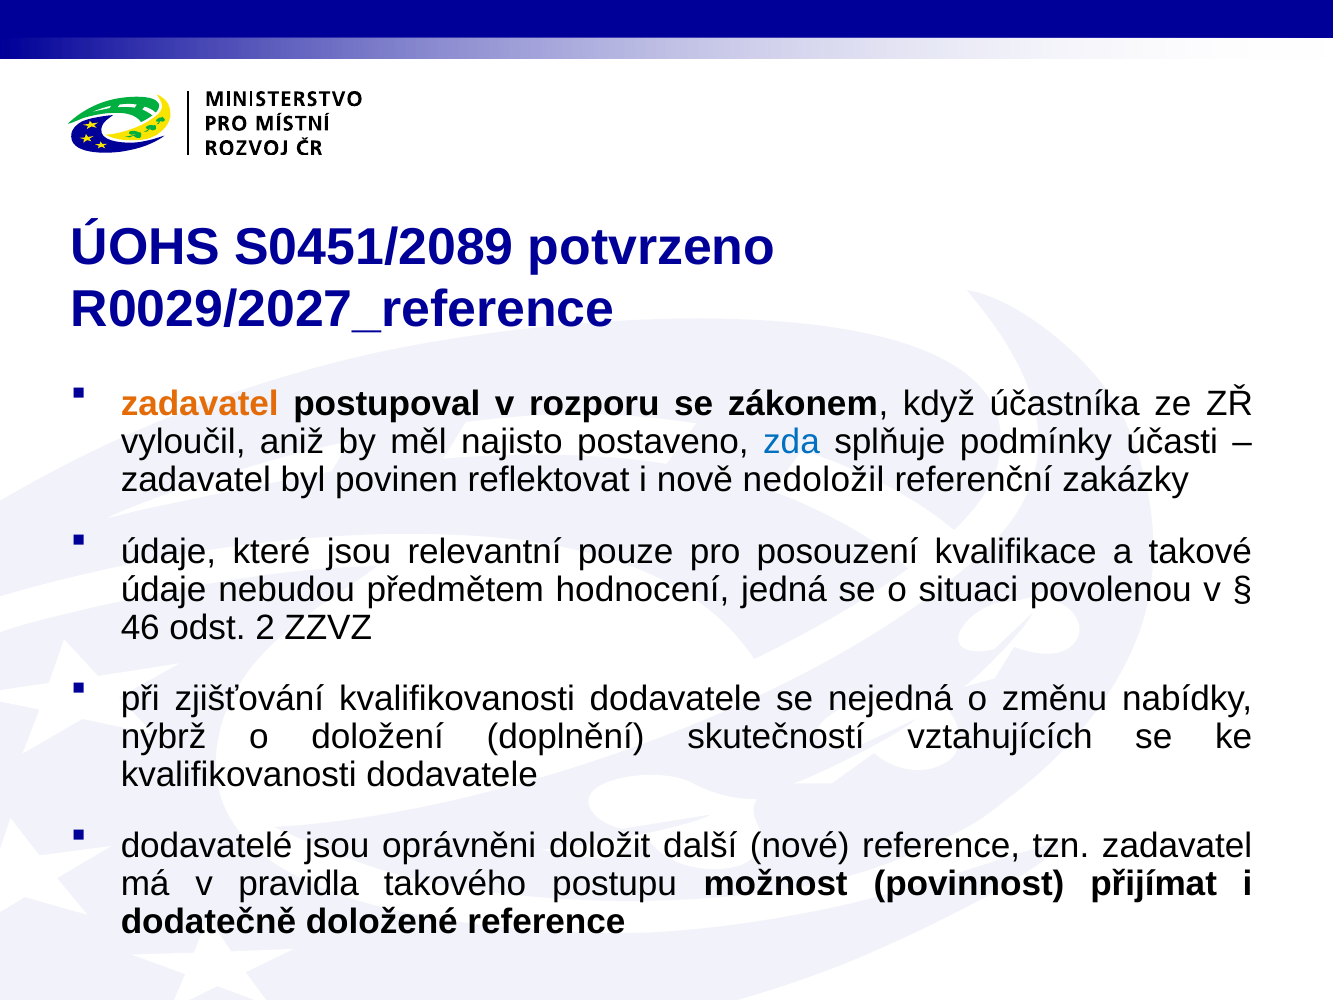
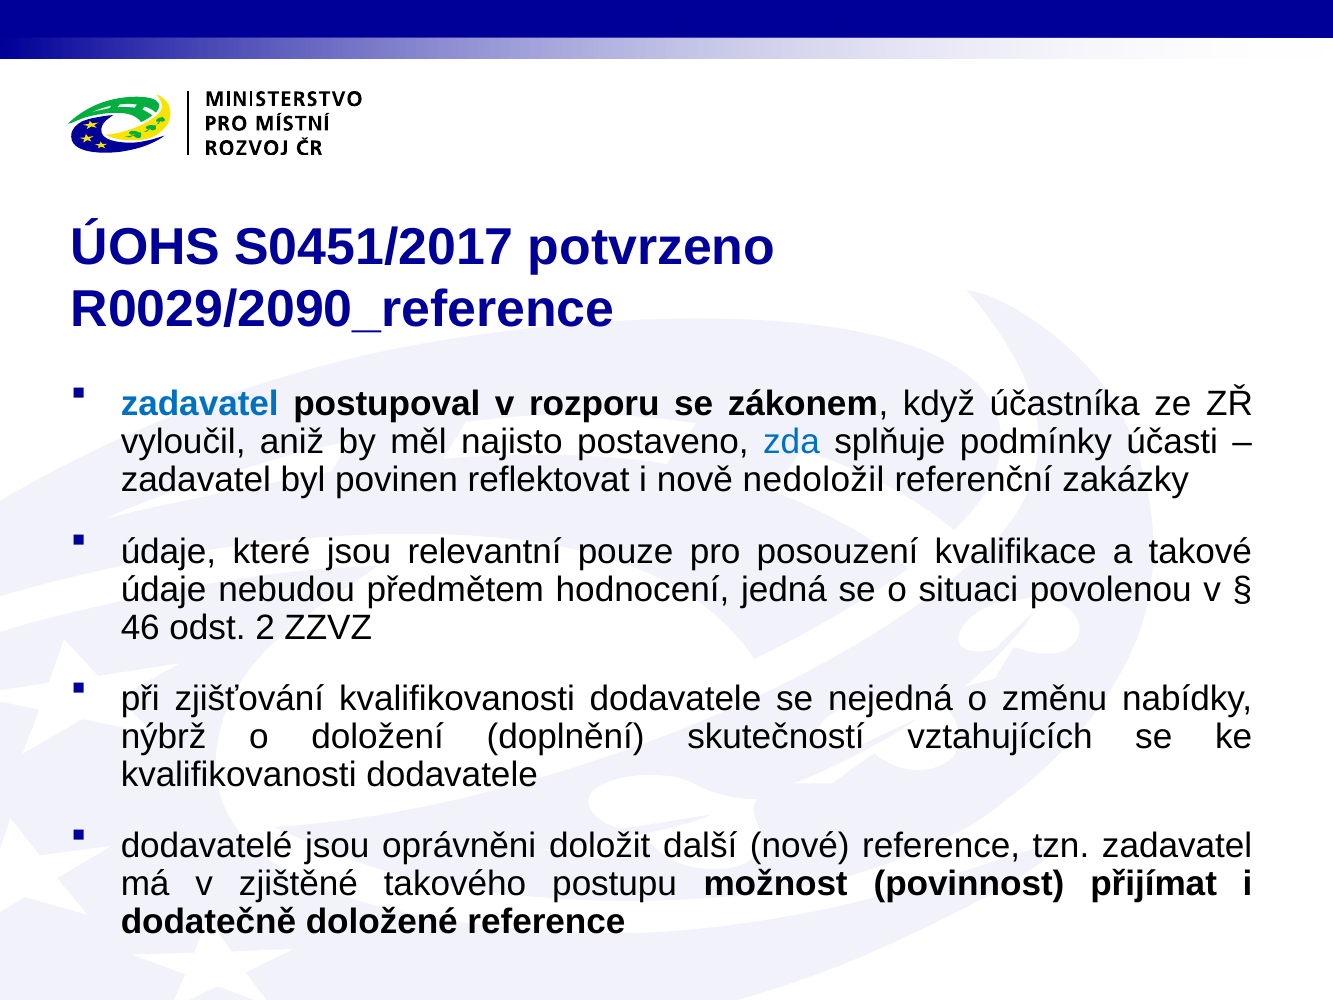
S0451/2089: S0451/2089 -> S0451/2017 (374, 247)
R0029/2027_reference: R0029/2027_reference -> R0029/2090_reference (343, 309)
zadavatel colour: orange -> blue (200, 404)
pravidla: pravidla -> zjištěné (298, 884)
